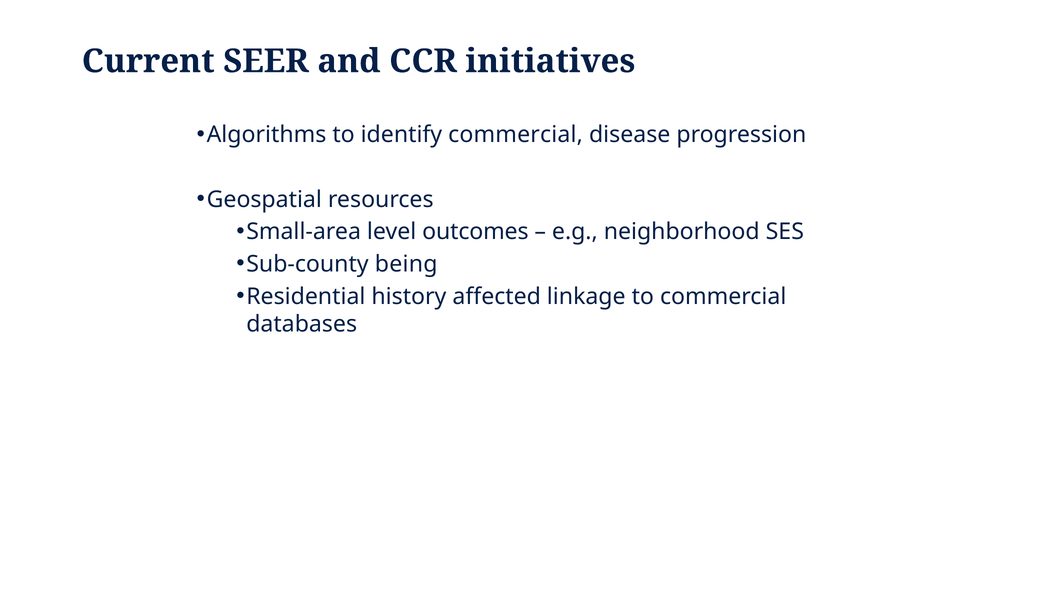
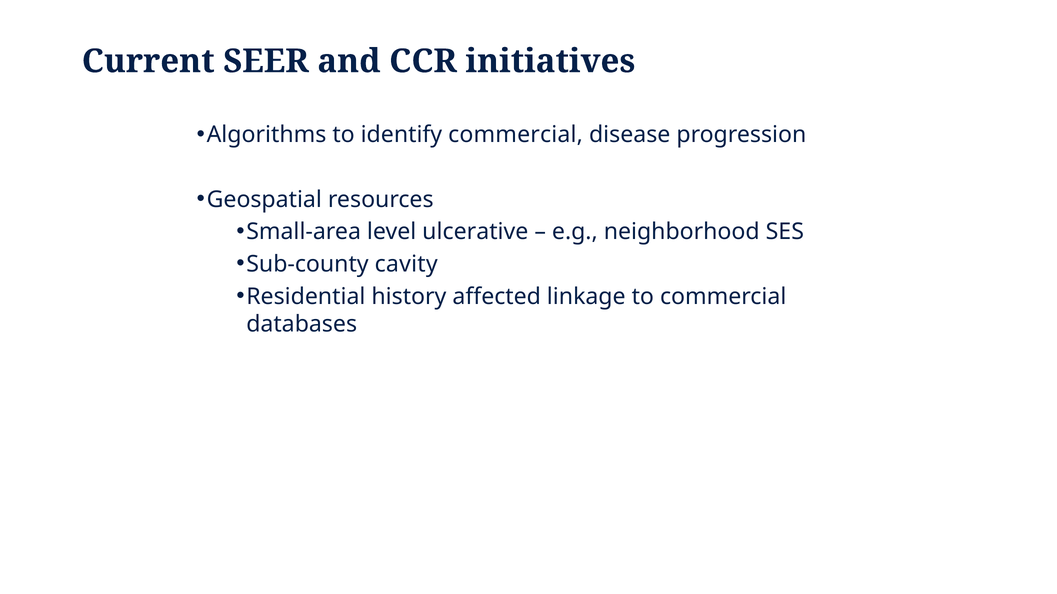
outcomes: outcomes -> ulcerative (475, 232)
being: being -> cavity (406, 264)
